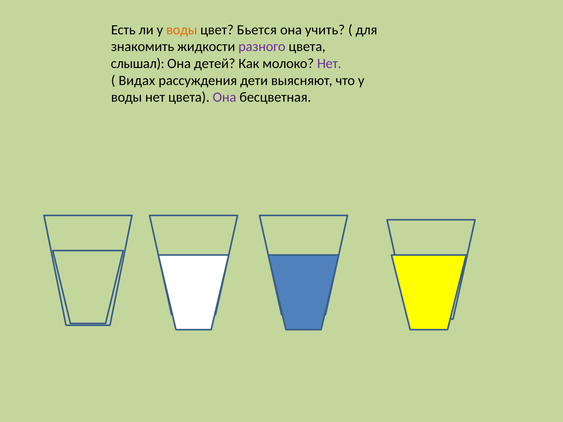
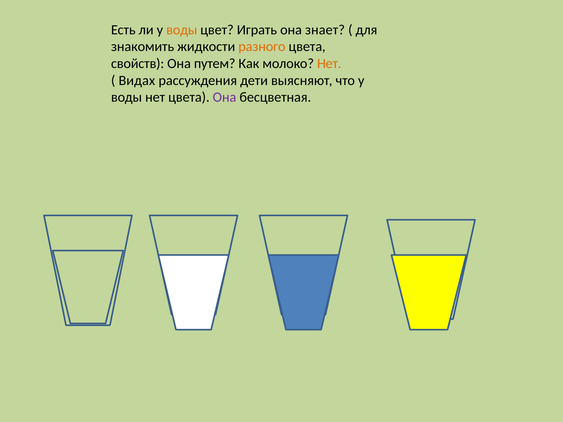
Бьется: Бьется -> Играть (257, 30)
учить: учить -> знает (325, 30)
разного colour: purple -> orange (262, 47)
слышал: слышал -> свойств (138, 64)
детей: детей -> путем (215, 64)
Нет colour: purple -> orange (329, 64)
